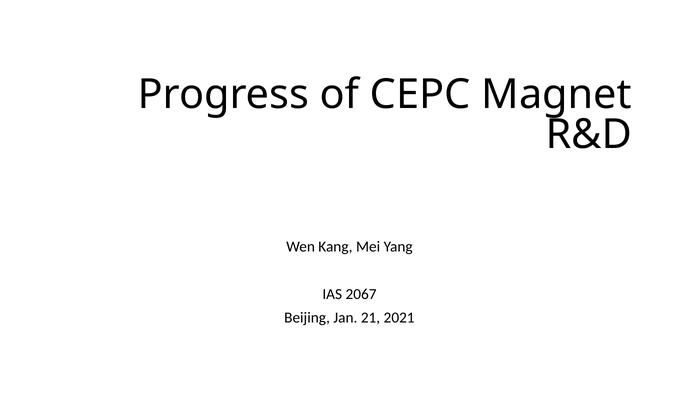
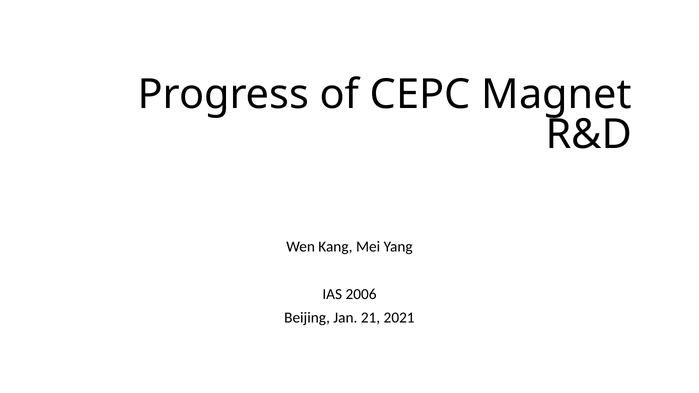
2067: 2067 -> 2006 (361, 294)
